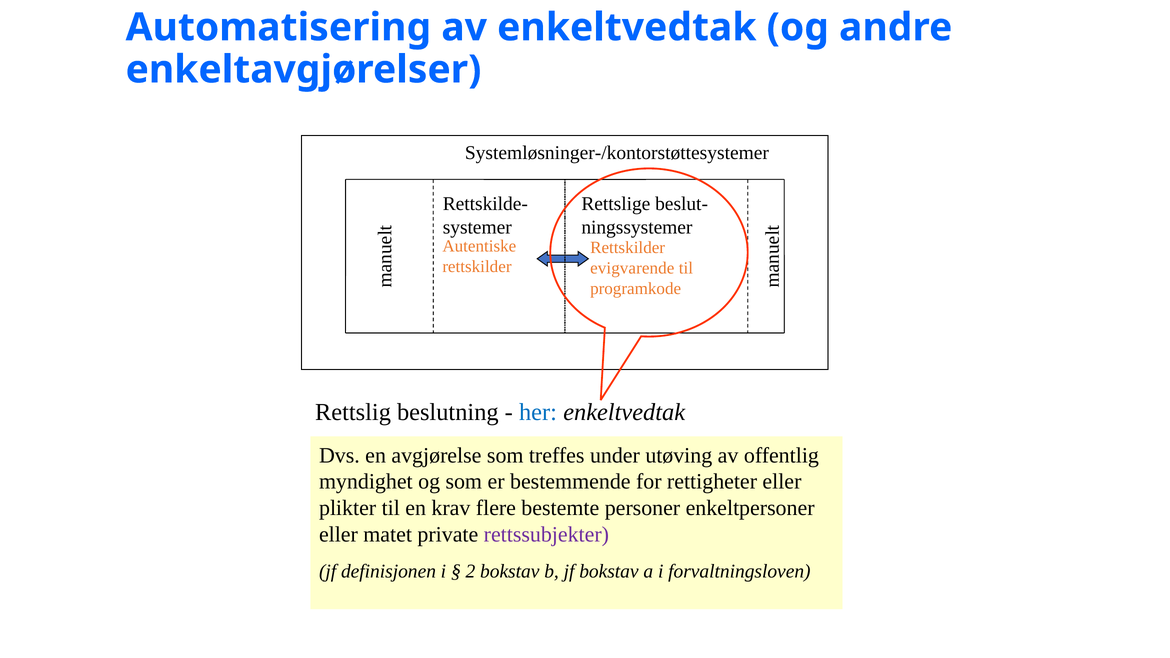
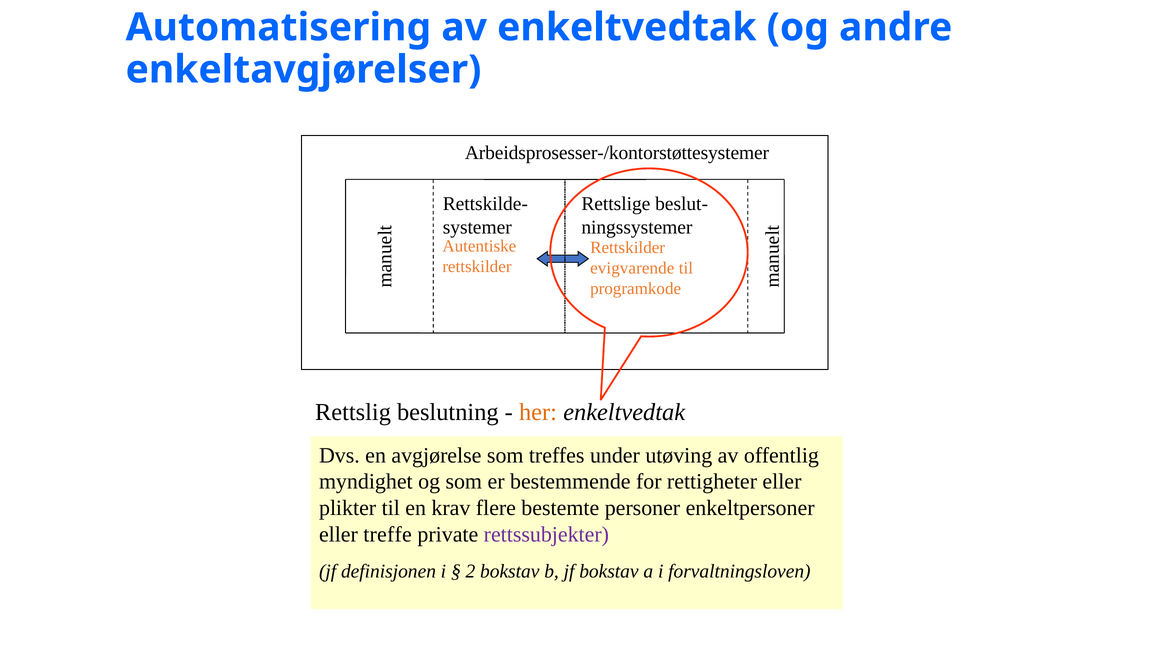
Systemløsninger-/kontorstøttesystemer: Systemløsninger-/kontorstøttesystemer -> Arbeidsprosesser-/kontorstøttesystemer (617, 153)
her colour: blue -> orange (538, 412)
matet: matet -> treffe (388, 534)
